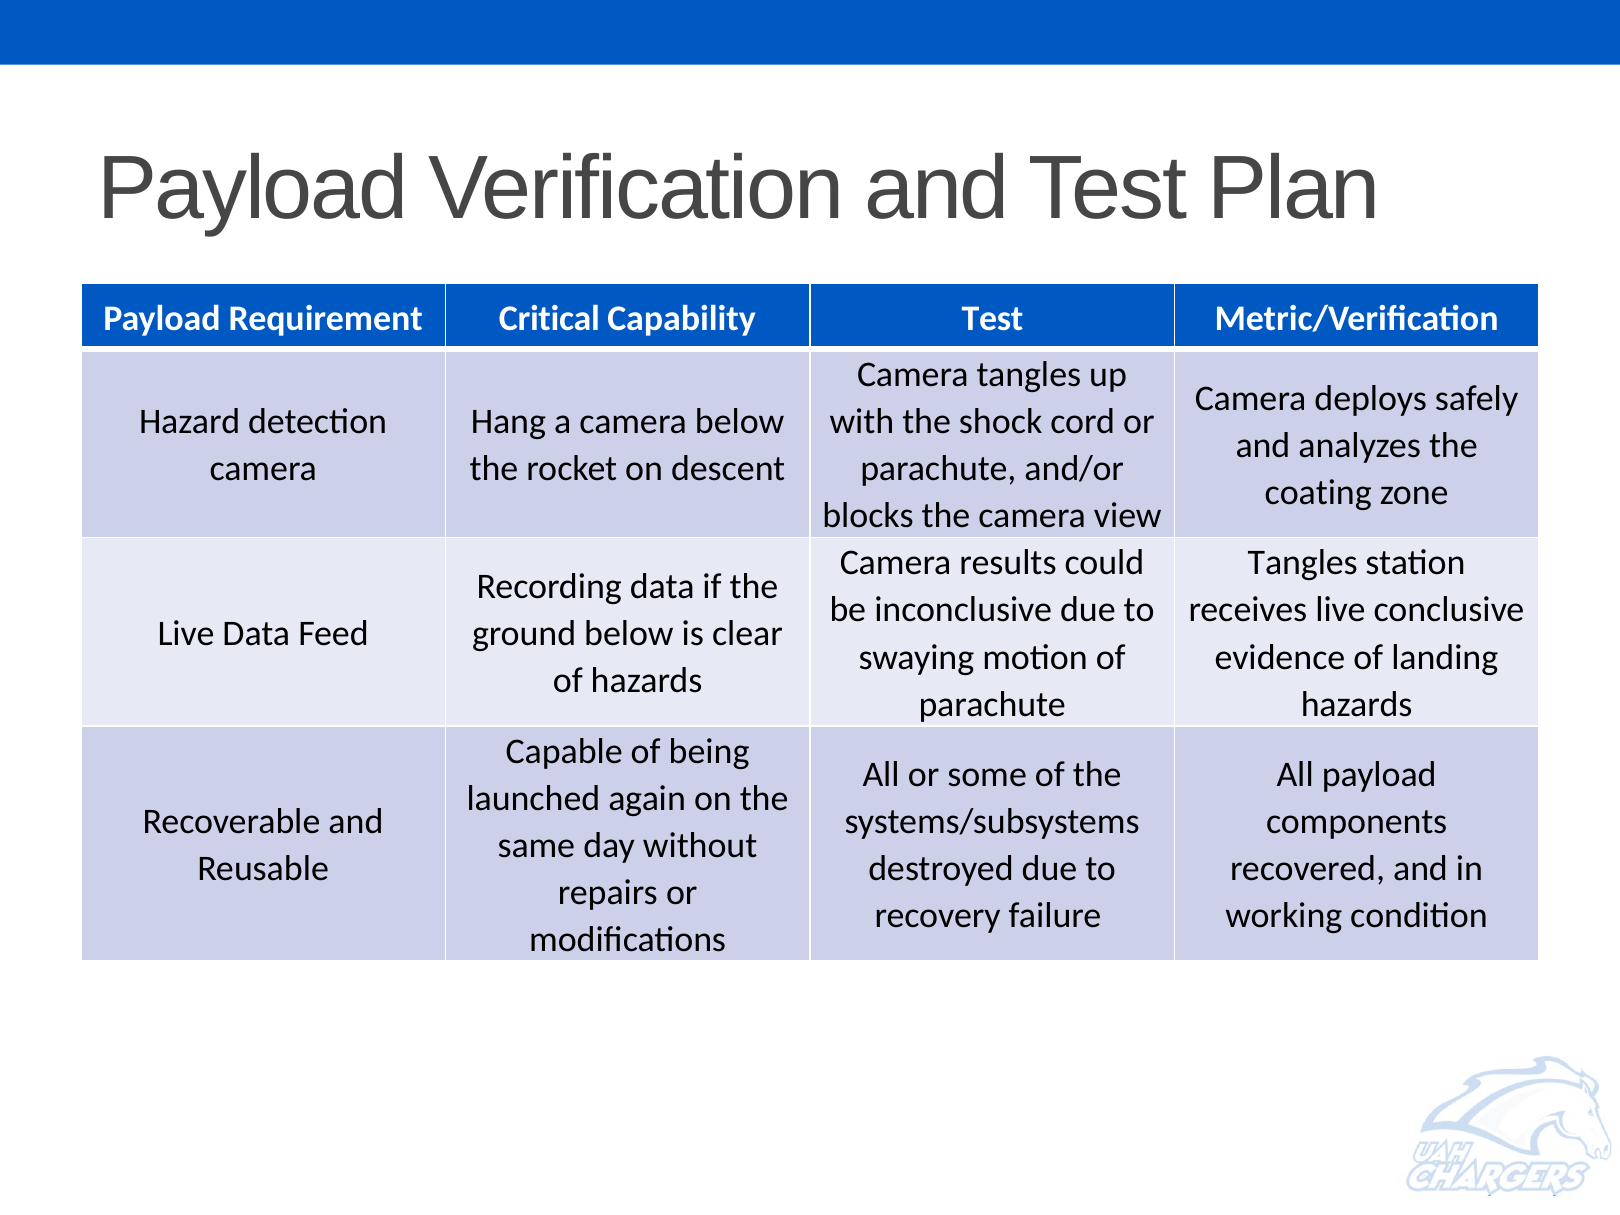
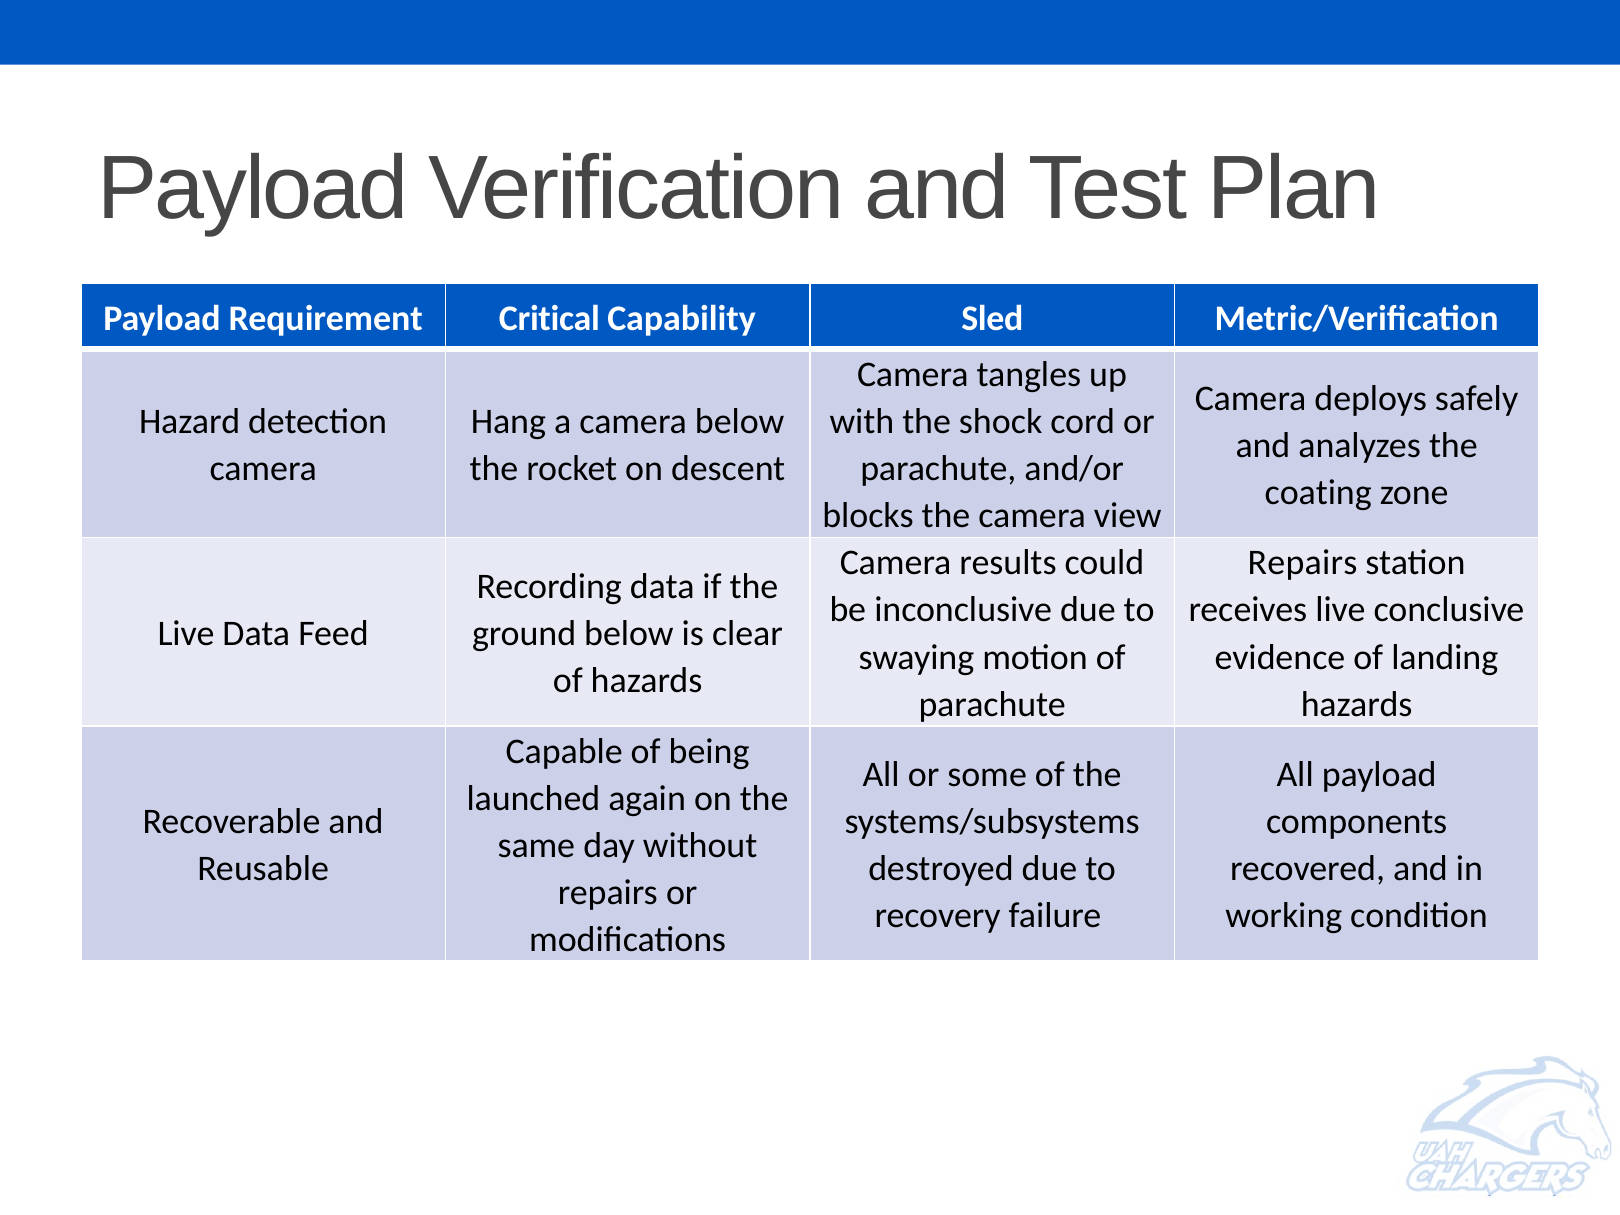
Capability Test: Test -> Sled (992, 318)
Tangles: Tangles -> Repairs (1303, 563)
